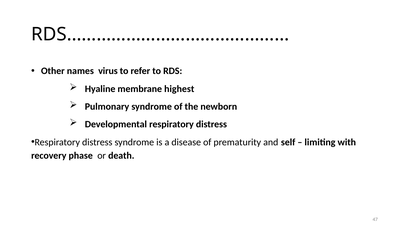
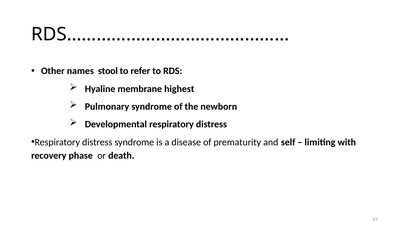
virus: virus -> stool (108, 71)
